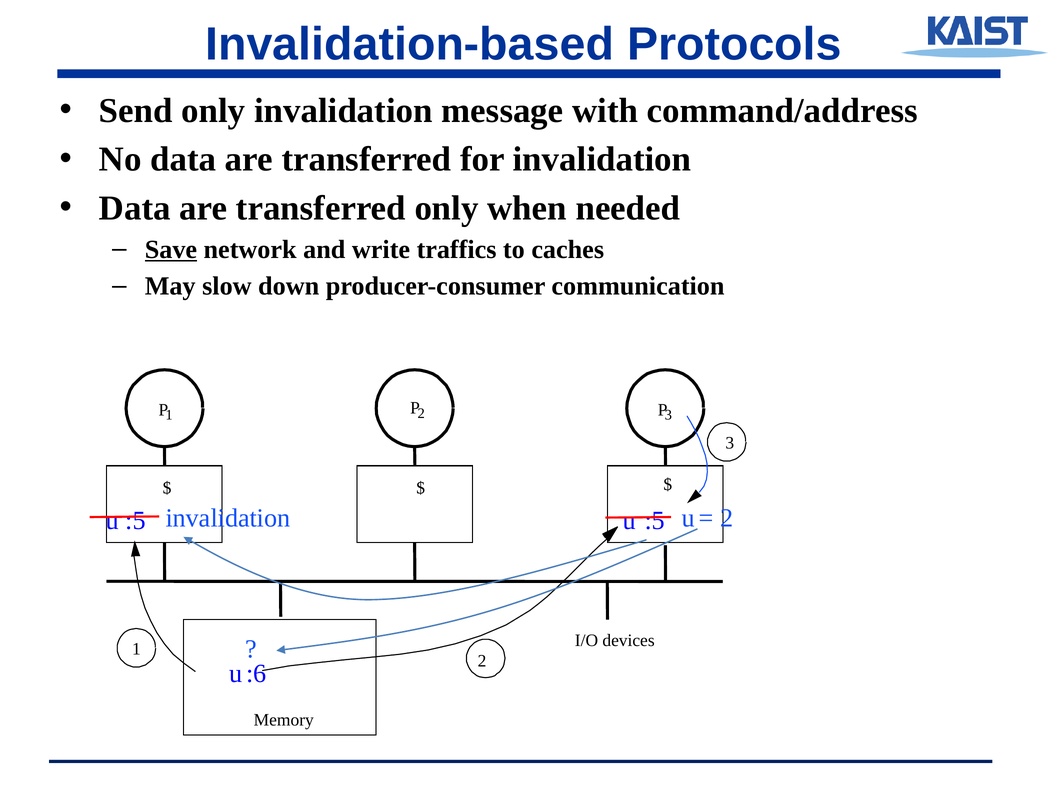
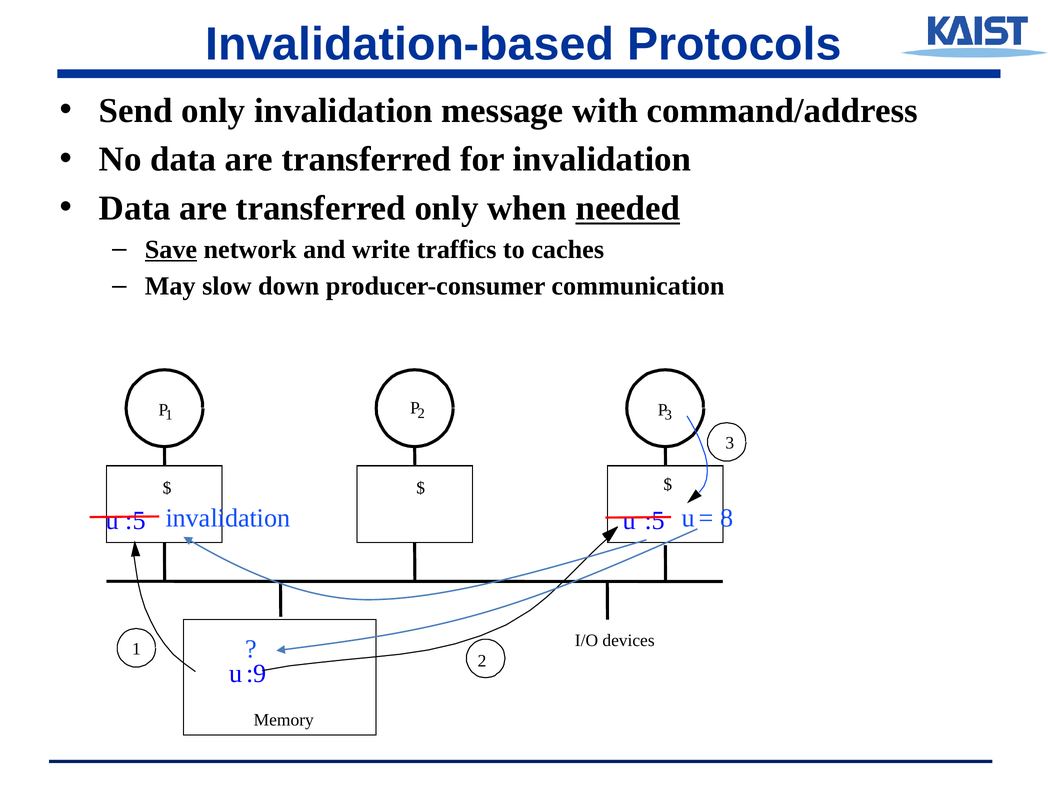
needed underline: none -> present (628, 208)
2: 2 -> 8 (727, 518)
:6: :6 -> :9 (256, 674)
